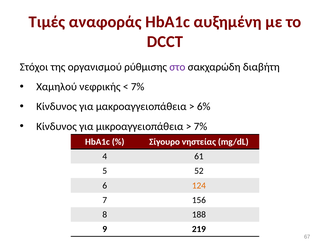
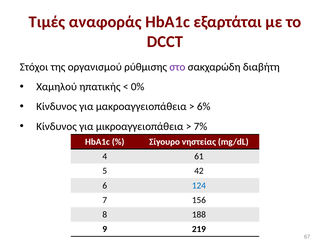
αυξημένη: αυξημένη -> εξαρτάται (228, 22)
νεφρικής: νεφρικής -> ηπατικής (100, 87)
7%: 7% -> 0% (138, 87)
52: 52 -> 42 (199, 171)
124 colour: orange -> blue (199, 185)
